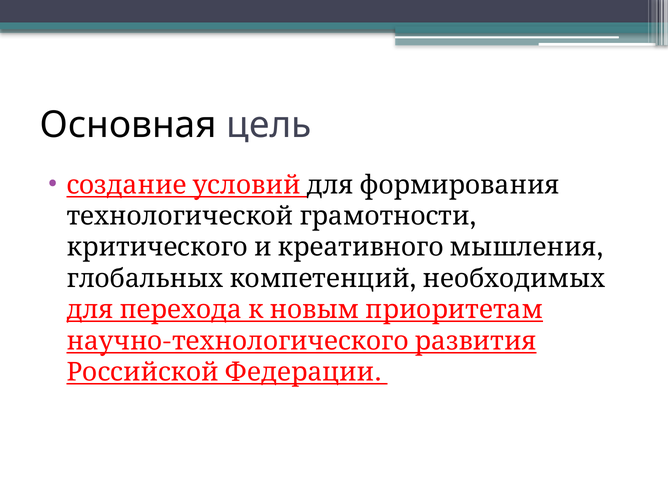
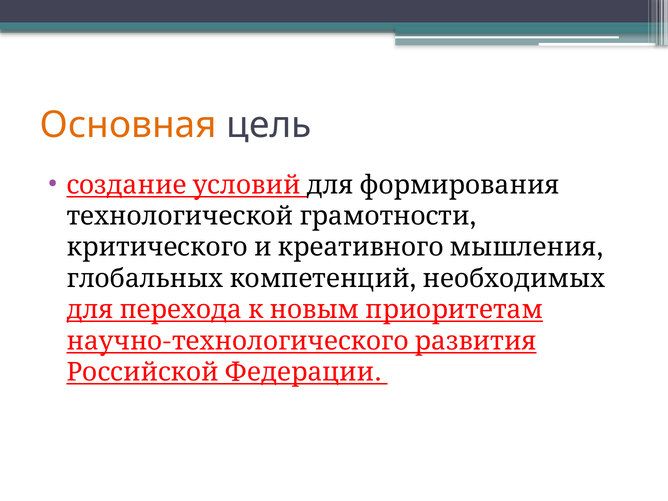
Основная colour: black -> orange (128, 125)
